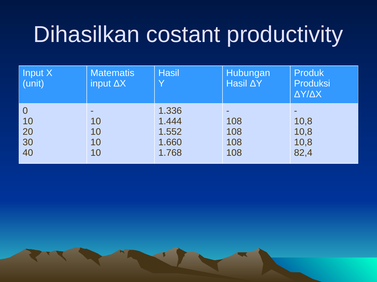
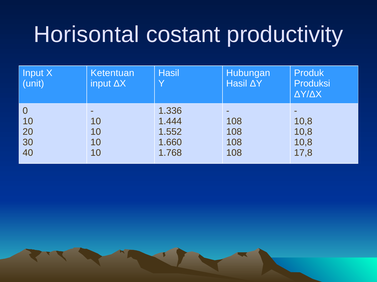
Dihasilkan: Dihasilkan -> Horisontal (86, 35)
Matematis: Matematis -> Ketentuan (112, 73)
82,4: 82,4 -> 17,8 (303, 153)
